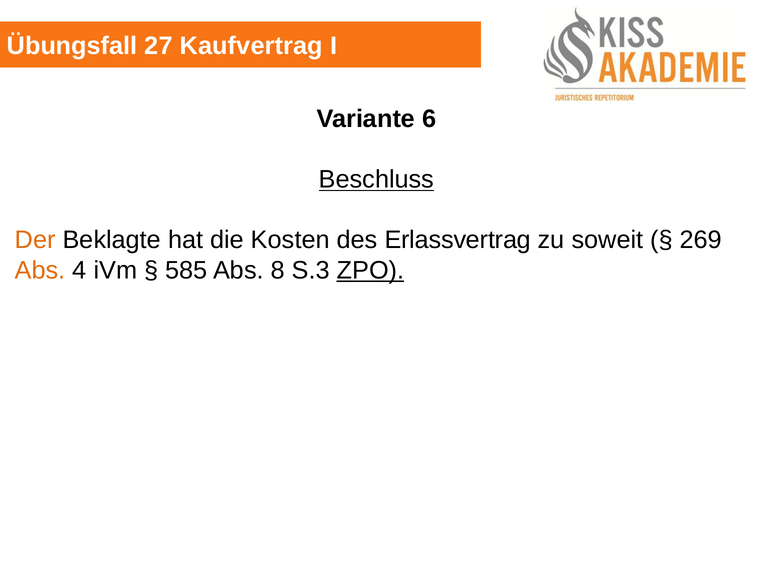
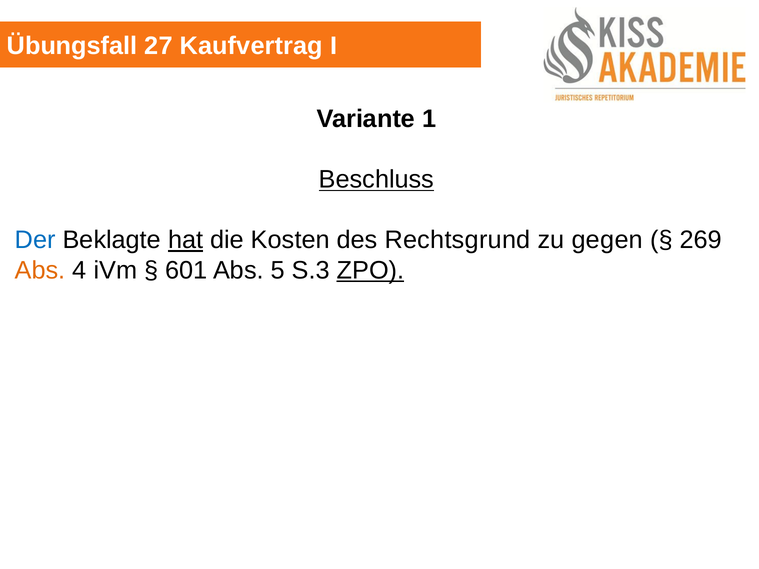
6: 6 -> 1 (429, 119)
Der colour: orange -> blue (35, 240)
hat underline: none -> present (186, 240)
Erlassvertrag: Erlassvertrag -> Rechtsgrund (458, 240)
soweit: soweit -> gegen (607, 240)
585: 585 -> 601 (186, 271)
8: 8 -> 5 (278, 271)
